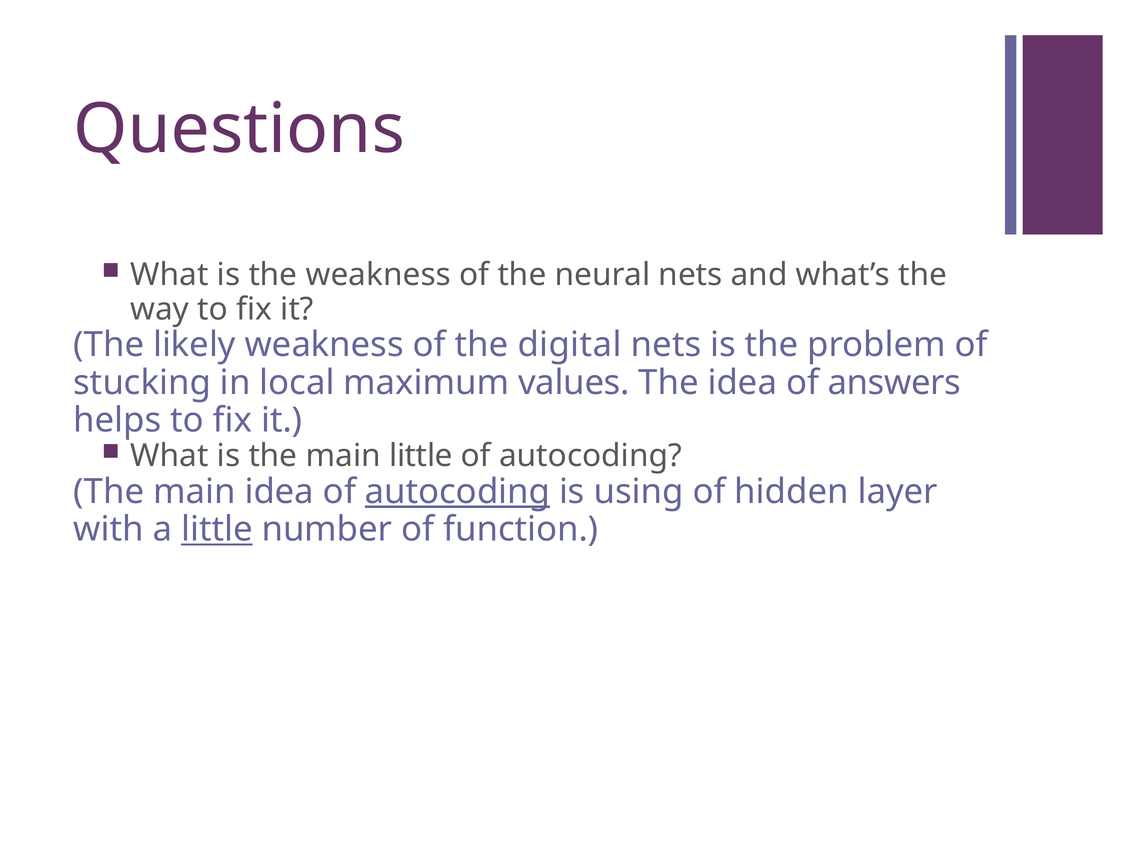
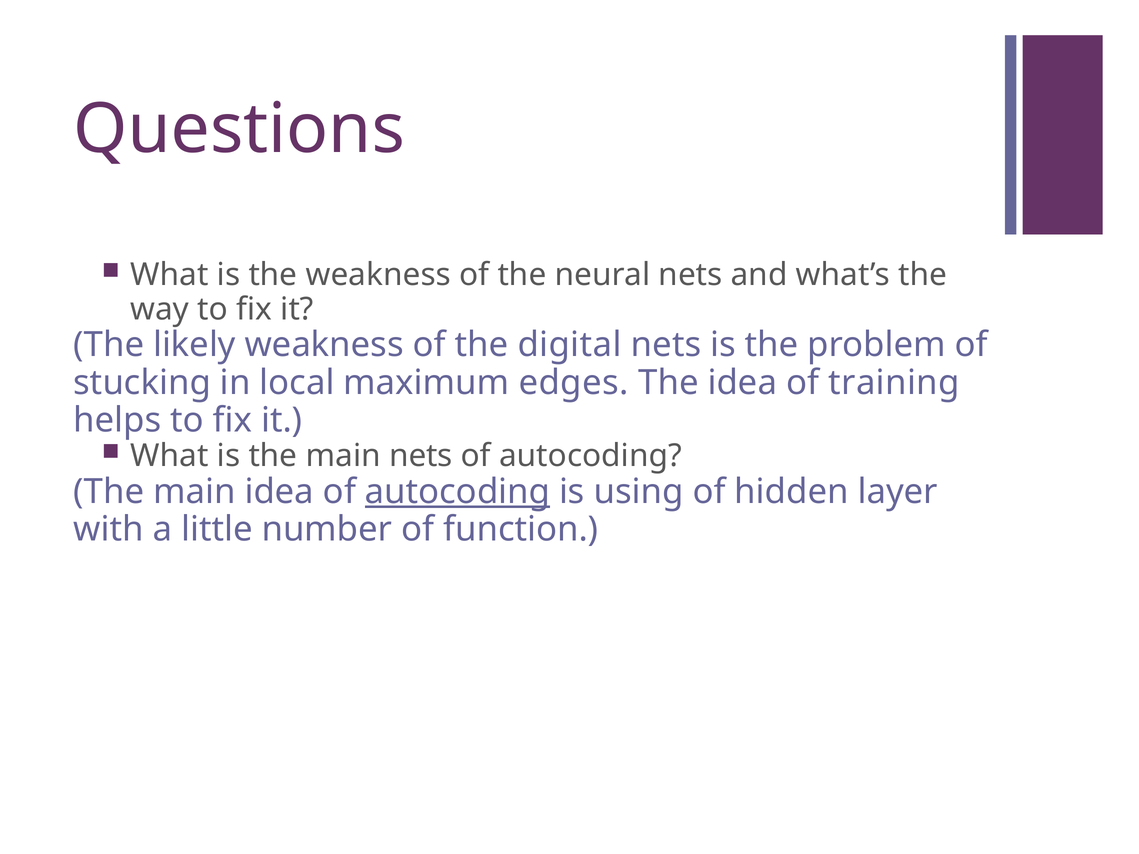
values: values -> edges (573, 383)
answers: answers -> training (894, 383)
main little: little -> nets (421, 456)
little underline: present -> none (217, 530)
